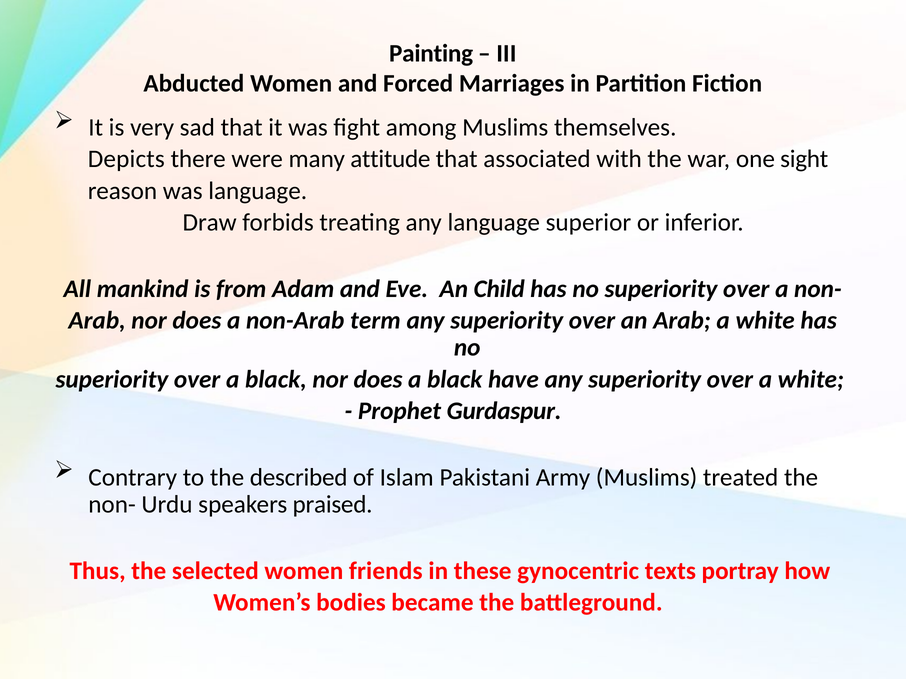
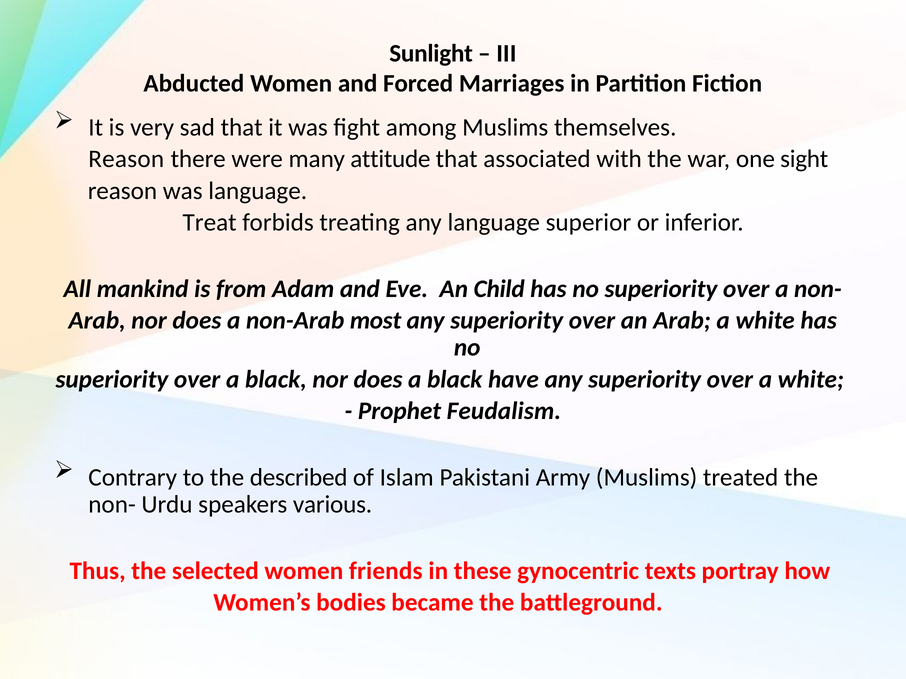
Painting: Painting -> Sunlight (431, 53)
Depicts: Depicts -> Reason (126, 159)
Draw: Draw -> Treat (210, 223)
term: term -> most (376, 321)
Gurdaspur: Gurdaspur -> Feudalism (504, 411)
praised: praised -> various (333, 505)
